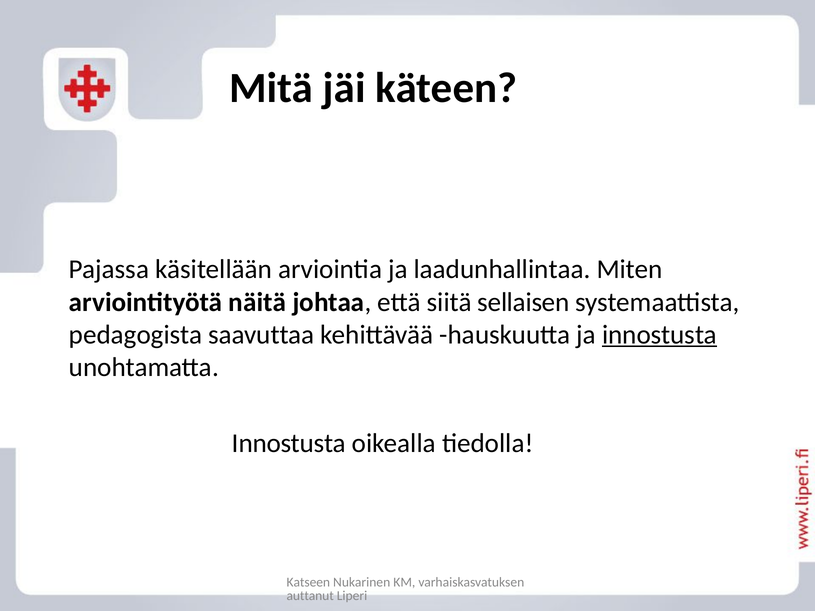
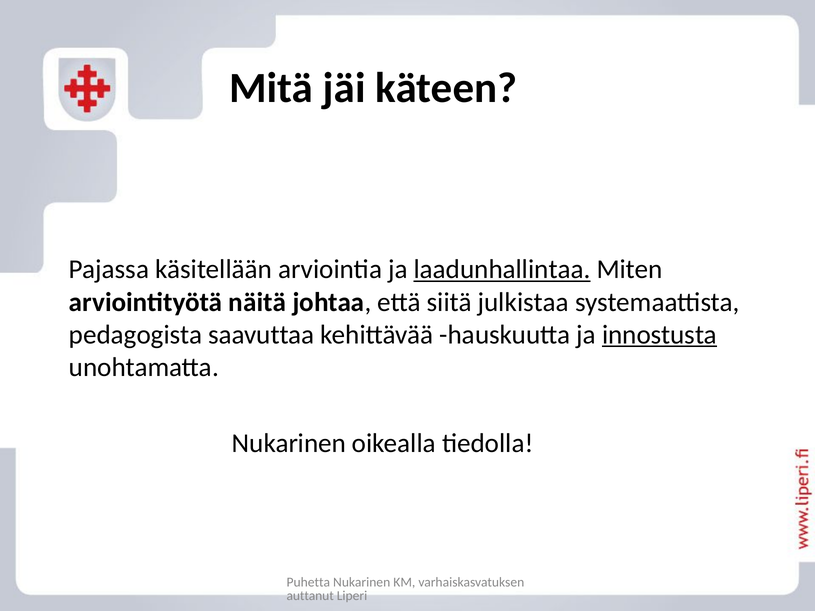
laadunhallintaa underline: none -> present (502, 270)
sellaisen: sellaisen -> julkistaa (523, 302)
Innostusta: Innostusta -> Nukarinen (289, 443)
Katseen: Katseen -> Puhetta (308, 582)
